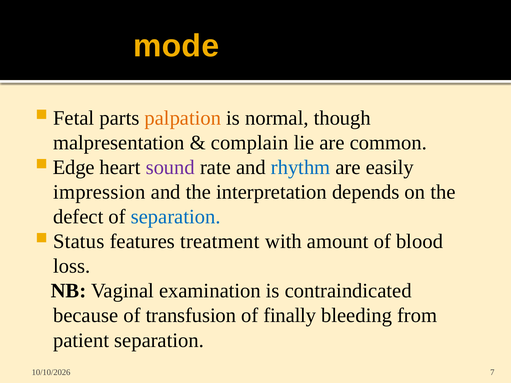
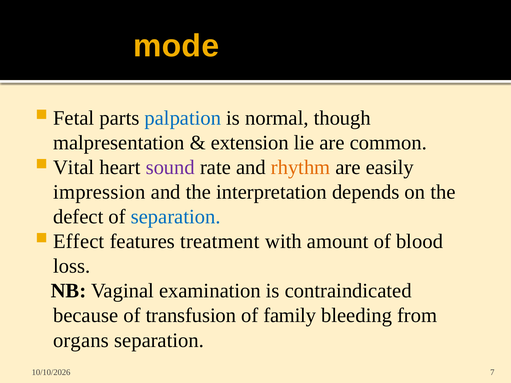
palpation colour: orange -> blue (183, 118)
complain: complain -> extension (250, 143)
Edge: Edge -> Vital (74, 168)
rhythm colour: blue -> orange (301, 168)
Status: Status -> Effect (79, 242)
finally: finally -> family (290, 316)
patient: patient -> organs (81, 340)
